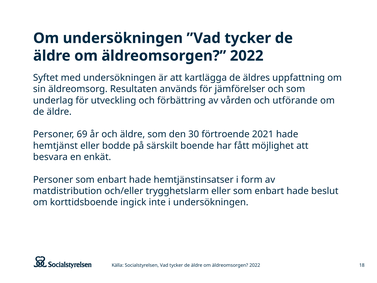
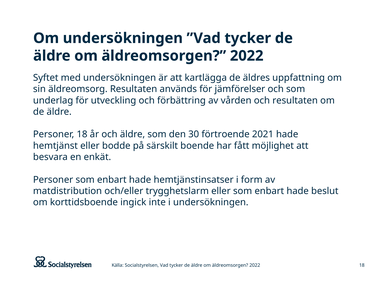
och utförande: utförande -> resultaten (295, 100)
Personer 69: 69 -> 18 (82, 134)
